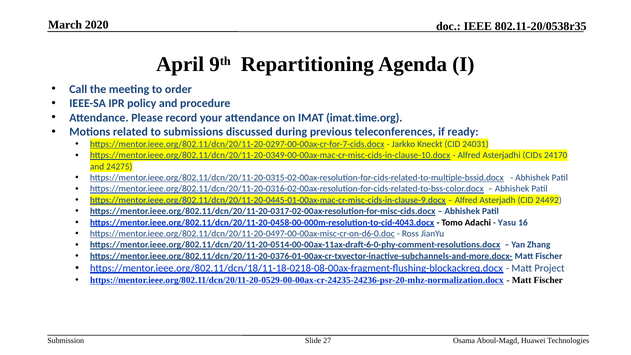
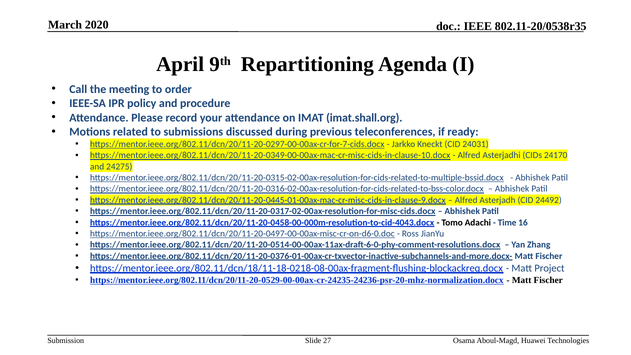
imat.time.org: imat.time.org -> imat.shall.org (364, 118)
Yasu: Yasu -> Time (507, 222)
